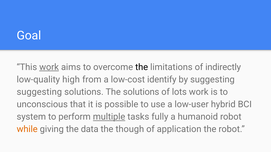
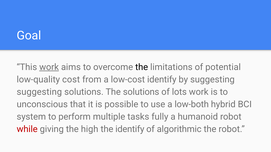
indirectly: indirectly -> potential (223, 67)
high: high -> cost (71, 80)
low-user: low-user -> low-both (192, 105)
multiple underline: present -> none (109, 117)
while colour: orange -> red (27, 130)
data: data -> high (90, 130)
the though: though -> identify (130, 130)
application: application -> algorithmic (179, 130)
